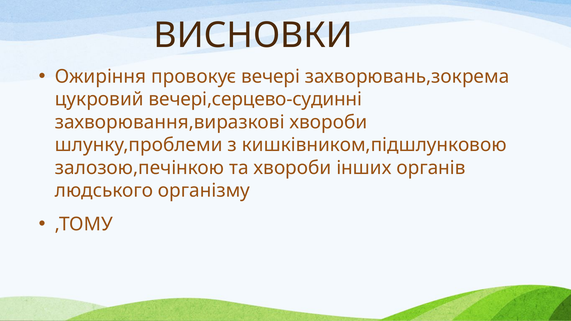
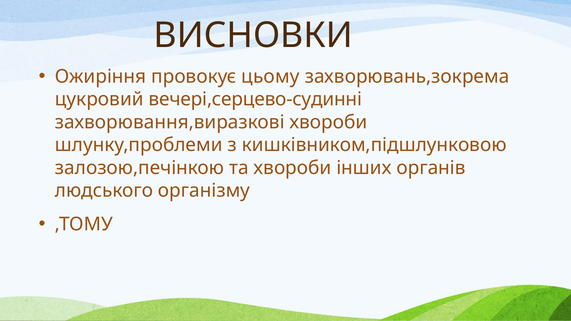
вечері: вечері -> цьому (270, 76)
